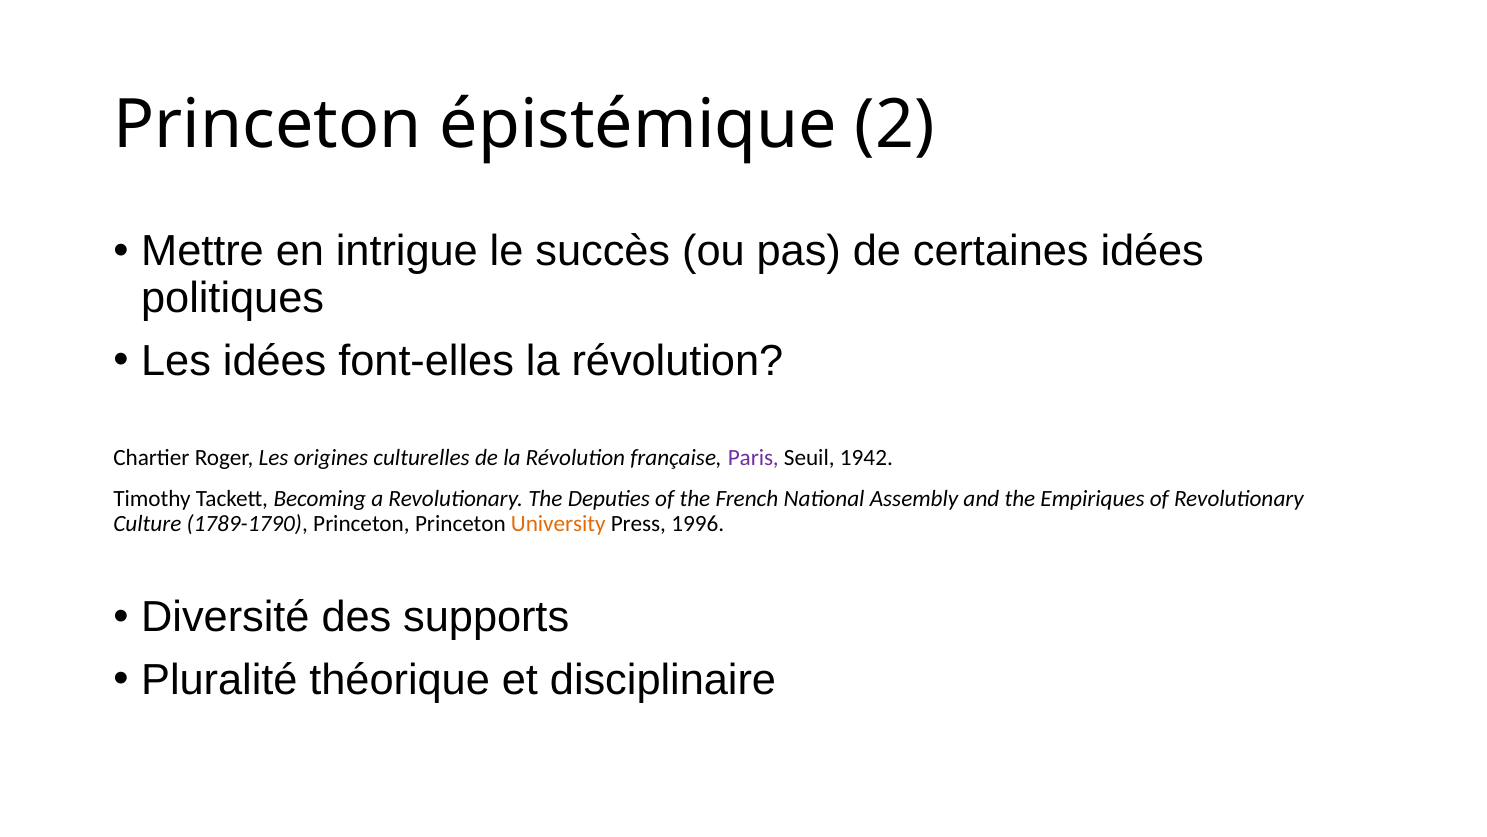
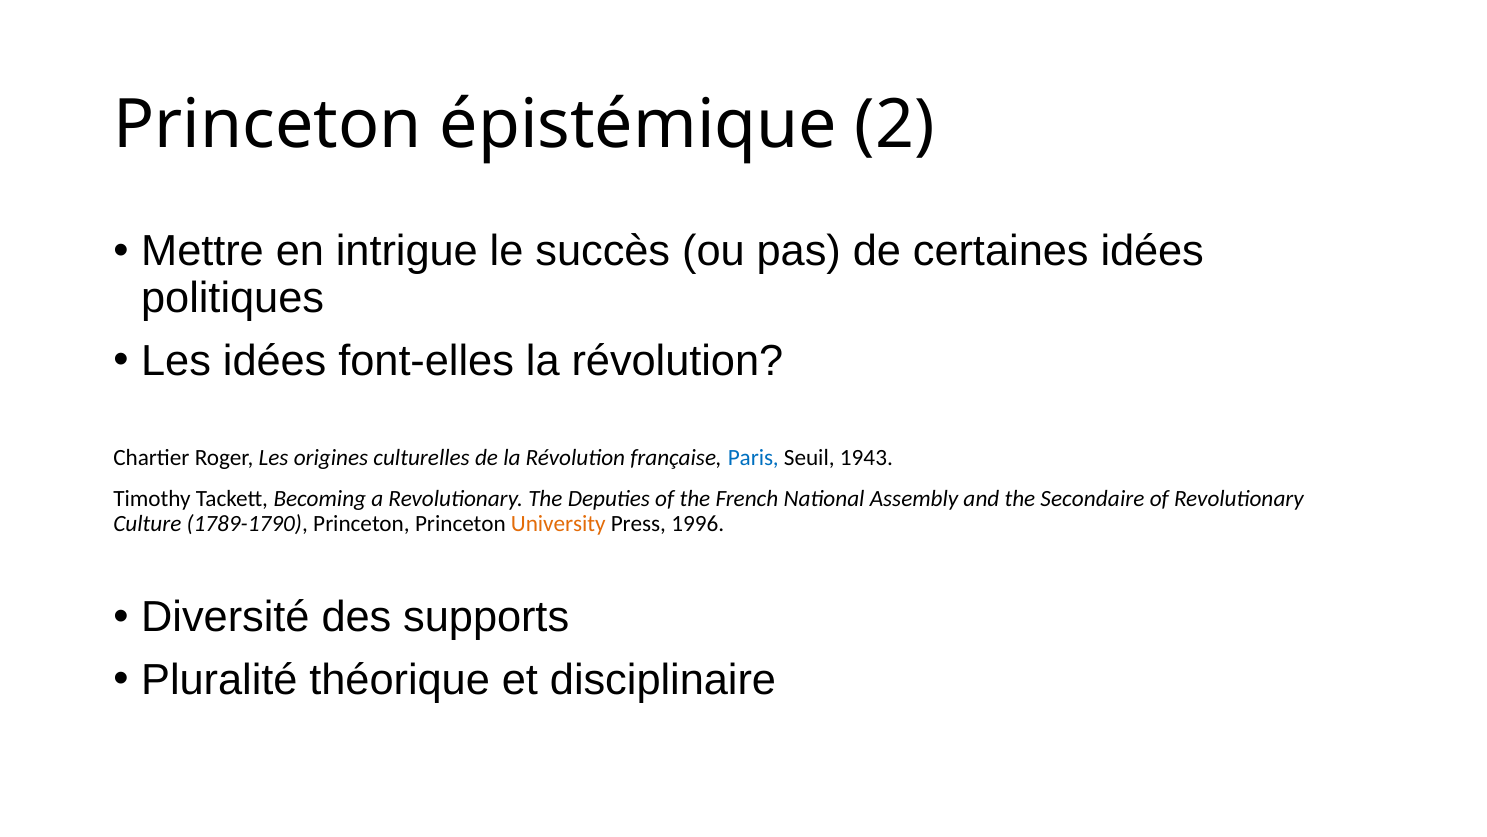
Paris colour: purple -> blue (753, 458)
1942: 1942 -> 1943 (866, 458)
Empiriques: Empiriques -> Secondaire (1092, 498)
